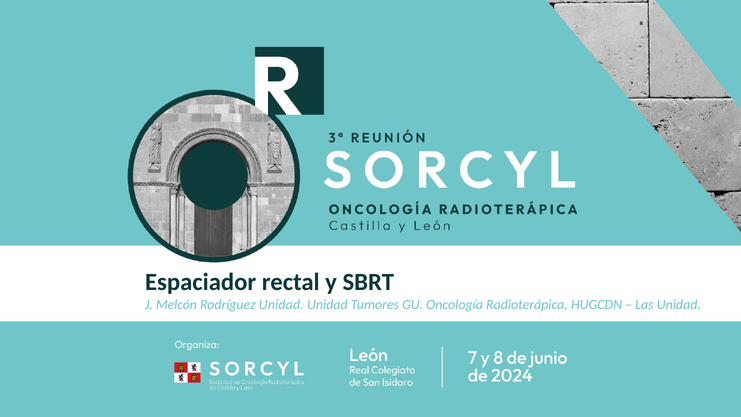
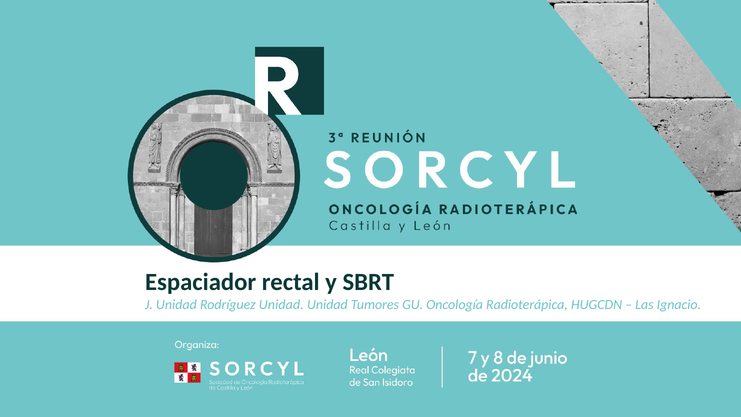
J Melcón: Melcón -> Unidad (176, 305)
Las Unidad: Unidad -> Ignacio (679, 305)
